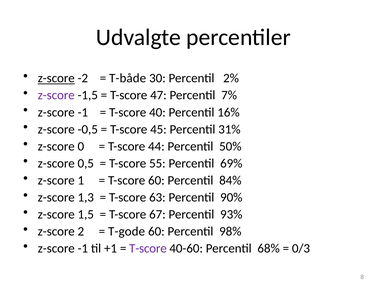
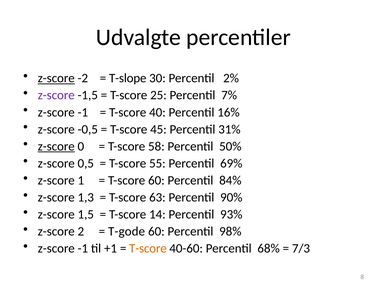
T-både: T-både -> T-slope (128, 78)
47: 47 -> 25 (158, 95)
z-score underline: none -> present (56, 146)
44: 44 -> 58 (156, 146)
67: 67 -> 14 (157, 214)
T-score colour: purple -> orange (148, 248)
0/3: 0/3 -> 7/3 (301, 248)
